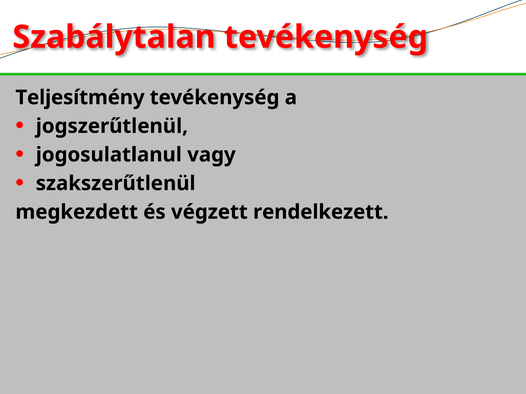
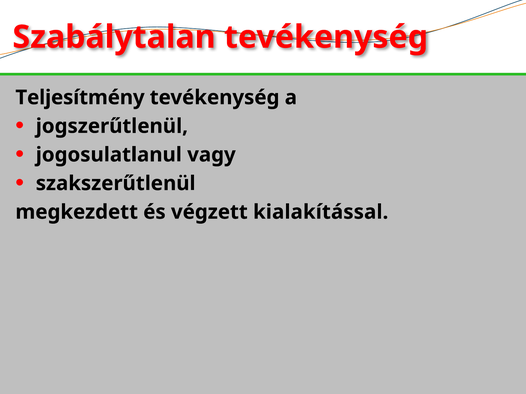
rendelkezett: rendelkezett -> kialakítással (321, 212)
